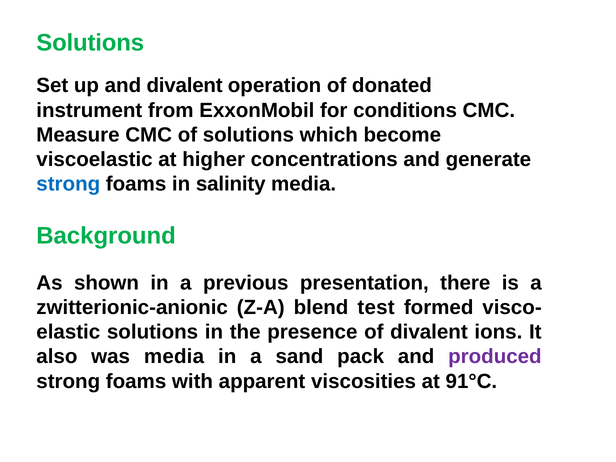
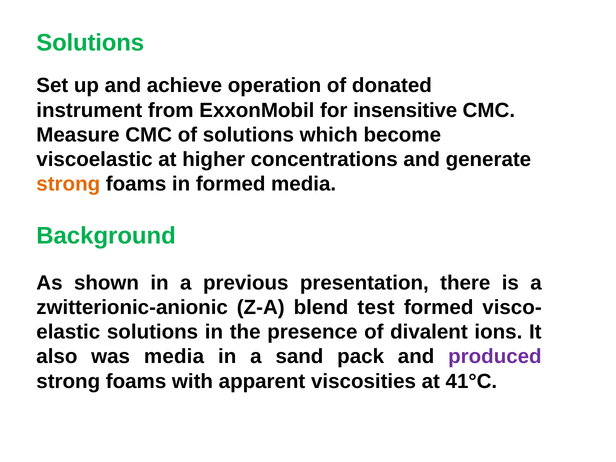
and divalent: divalent -> achieve (184, 86)
conditions: conditions -> insensitive (405, 110)
strong colour: blue -> orange (68, 184)
in salinity: salinity -> formed (231, 184)
91°C: 91°C -> 41°C (471, 381)
